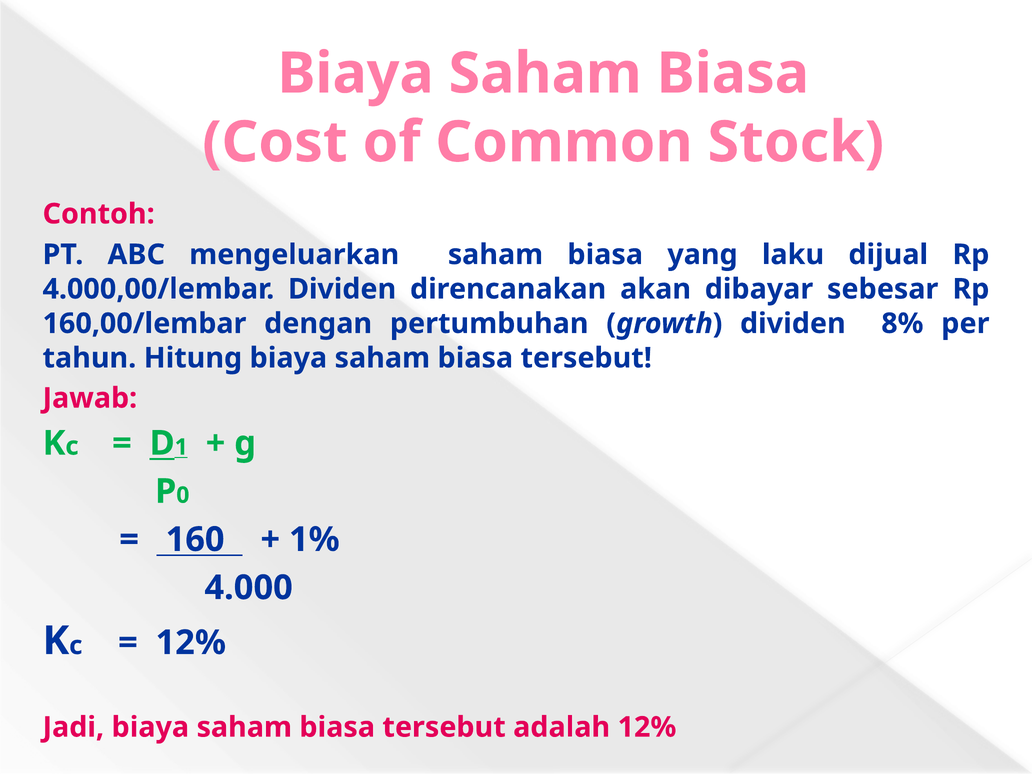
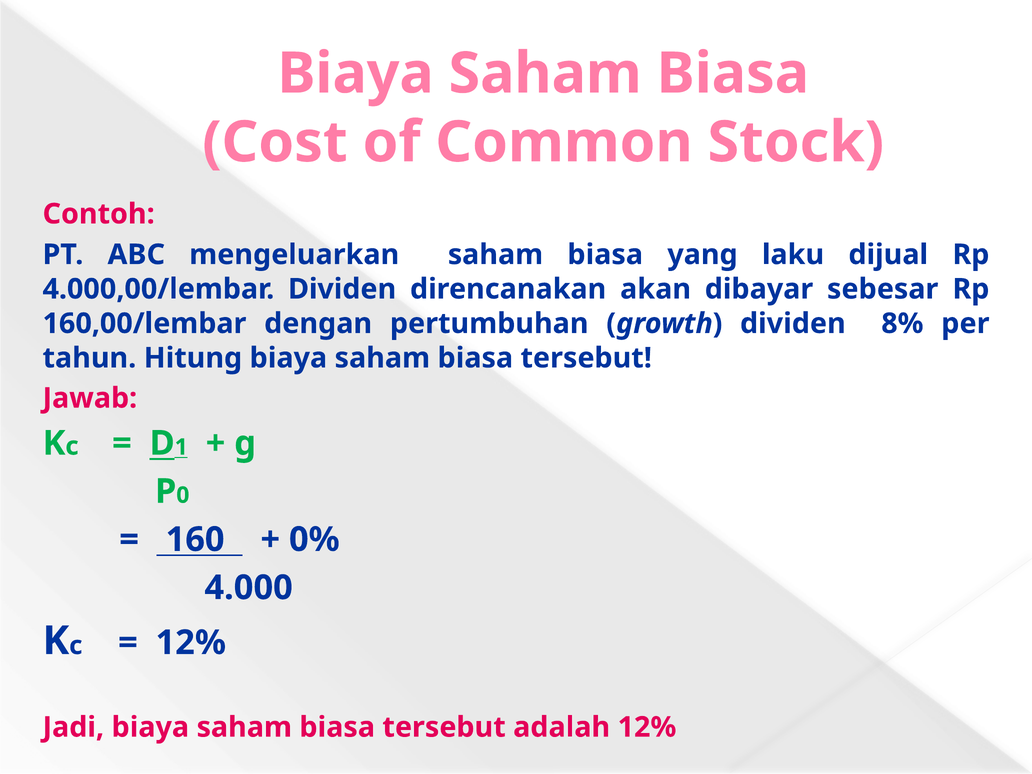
1%: 1% -> 0% (314, 540)
